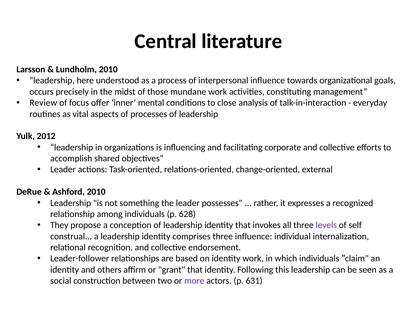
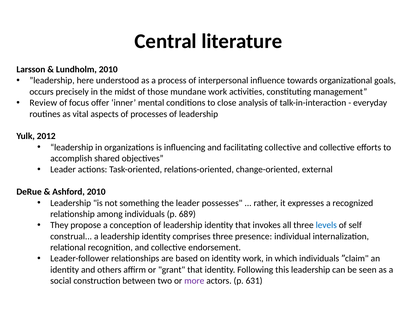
facilitating corporate: corporate -> collective (283, 147)
628: 628 -> 689 (187, 214)
levels colour: purple -> blue (326, 225)
three influence: influence -> presence (254, 236)
